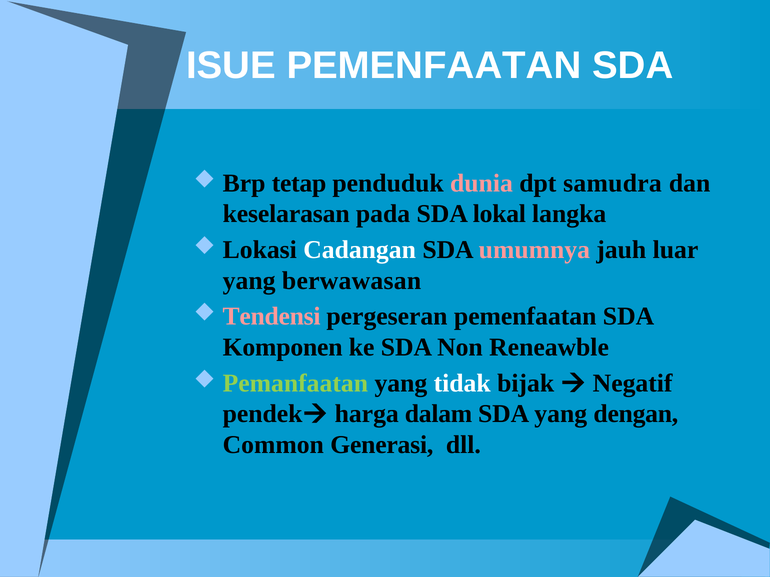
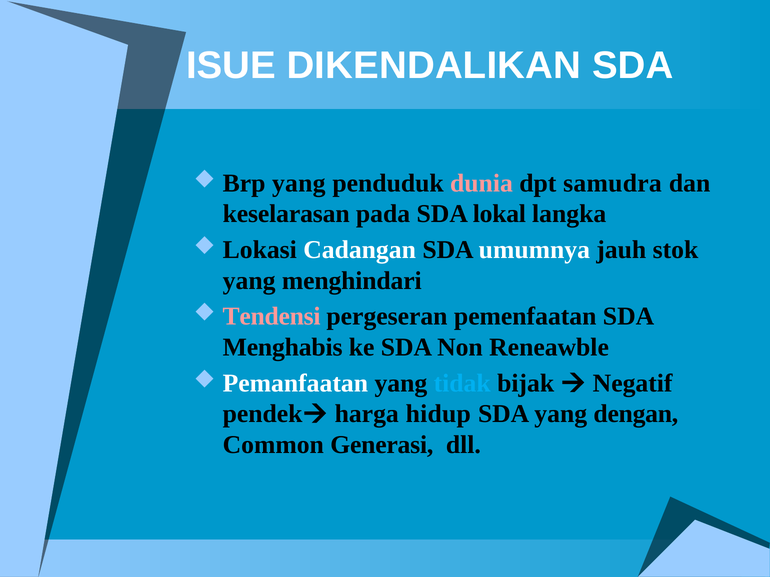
ISUE PEMENFAATAN: PEMENFAATAN -> DIKENDALIKAN (434, 65)
Brp tetap: tetap -> yang (299, 183)
umumnya colour: pink -> white (534, 250)
luar: luar -> stok (676, 250)
berwawasan: berwawasan -> menghindari (352, 281)
Komponen: Komponen -> Menghabis (283, 348)
Pemanfaatan colour: light green -> white (295, 384)
tidak colour: white -> light blue (462, 384)
dalam: dalam -> hidup (438, 414)
